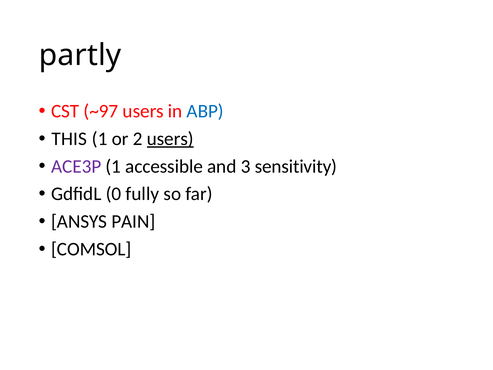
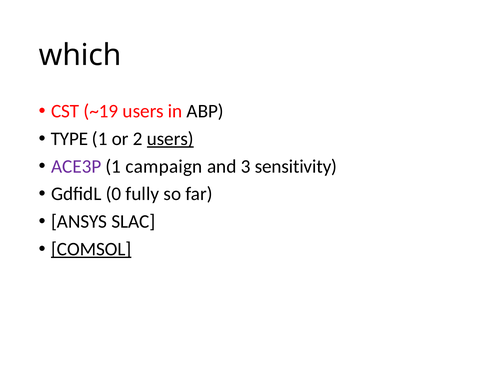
partly: partly -> which (80, 55)
~97: ~97 -> ~19 (101, 111)
ABP colour: blue -> black (205, 111)
THIS: THIS -> TYPE (69, 139)
accessible: accessible -> campaign (164, 166)
PAIN: PAIN -> SLAC (133, 221)
COMSOL underline: none -> present (91, 249)
